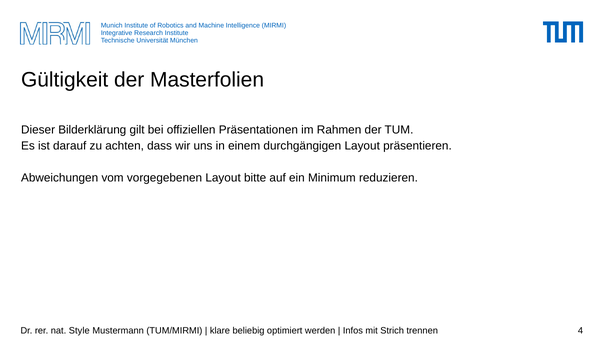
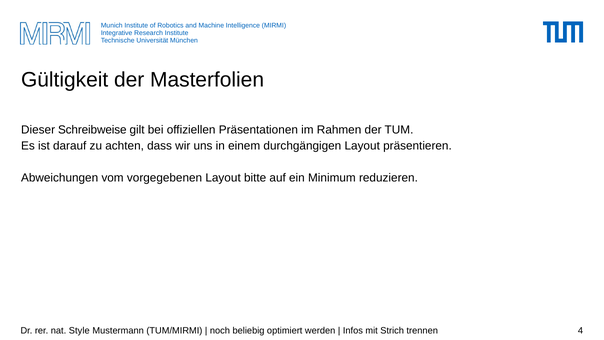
Bilderklärung: Bilderklärung -> Schreibweise (92, 130)
klare: klare -> noch (220, 330)
